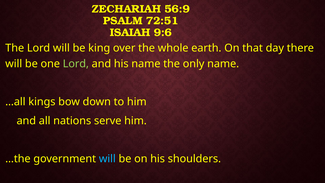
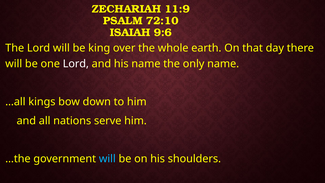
56:9: 56:9 -> 11:9 (177, 9)
72:51: 72:51 -> 72:10 (162, 21)
Lord colour: light green -> white (76, 64)
